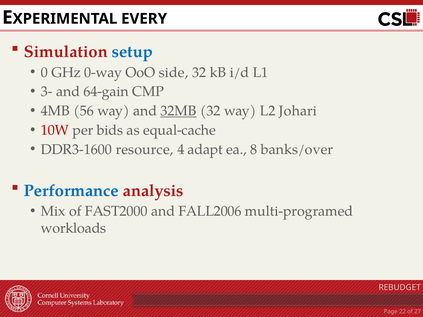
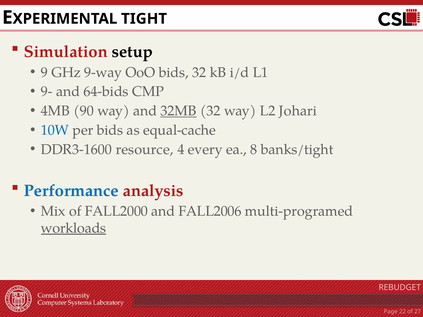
EVERY: EVERY -> TIGHT (144, 19)
setup colour: blue -> black (132, 52)
0: 0 -> 9 (44, 72)
0-way: 0-way -> 9-way (103, 72)
OoO side: side -> bids (174, 72)
3-: 3- -> 9- (47, 92)
64-gain: 64-gain -> 64-bids (106, 92)
56: 56 -> 90 (84, 111)
10W colour: red -> blue (55, 130)
adapt: adapt -> every (205, 150)
banks/over: banks/over -> banks/tight (297, 150)
FAST2000: FAST2000 -> FALL2000 (116, 211)
workloads underline: none -> present (74, 228)
